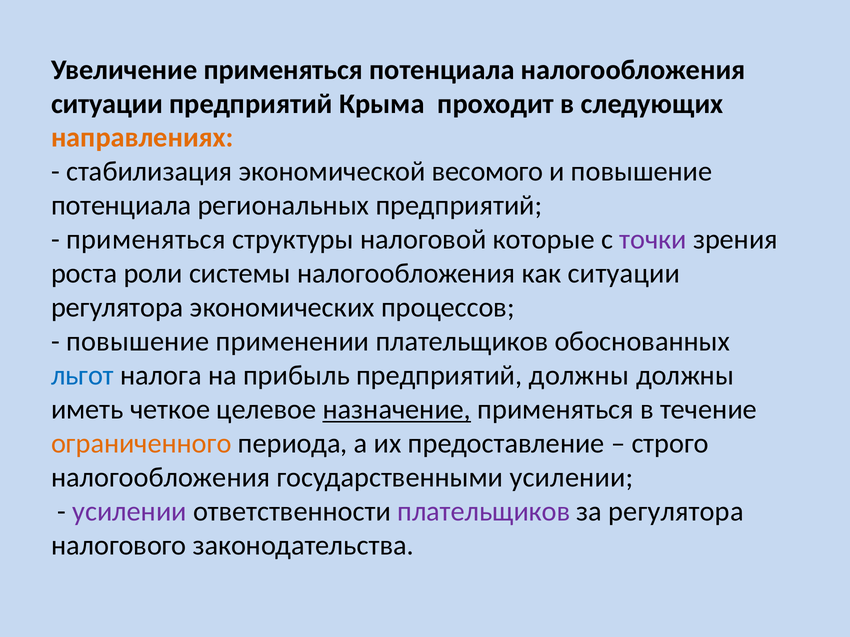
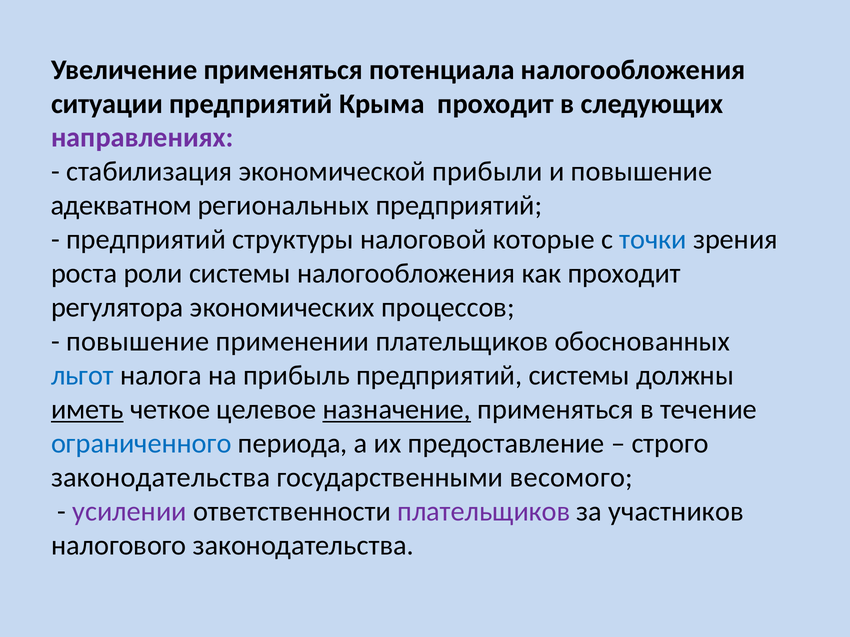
направлениях colour: orange -> purple (142, 138)
весомого: весомого -> прибыли (487, 172)
потенциала: потенциала -> адекватном (121, 206)
применяться: применяться -> предприятий (146, 240)
точки colour: purple -> blue (653, 240)
как ситуации: ситуации -> проходит (624, 274)
предприятий должны: должны -> системы (579, 376)
иметь underline: none -> present (87, 410)
ограниченного colour: orange -> blue (141, 444)
налогообложения: налогообложения -> законодательства (161, 478)
государственными усилении: усилении -> весомого (571, 478)
за регулятора: регулятора -> участников (676, 512)
